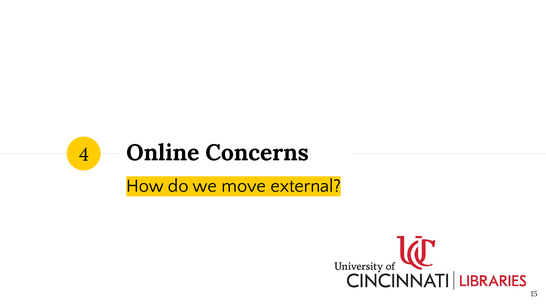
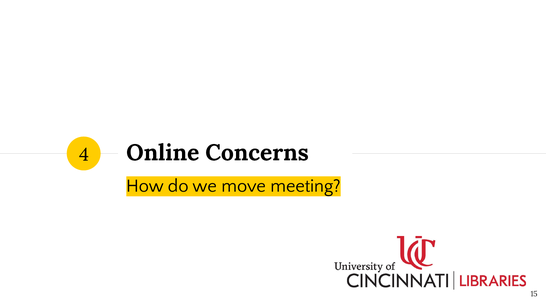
external: external -> meeting (306, 186)
